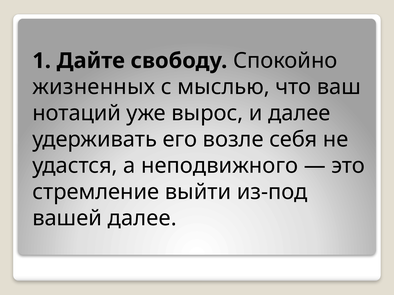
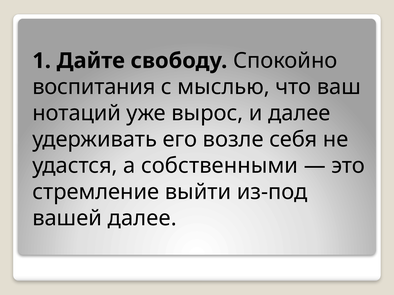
жизненных: жизненных -> воспитания (94, 87)
неподвижного: неподвижного -> собственными (220, 166)
